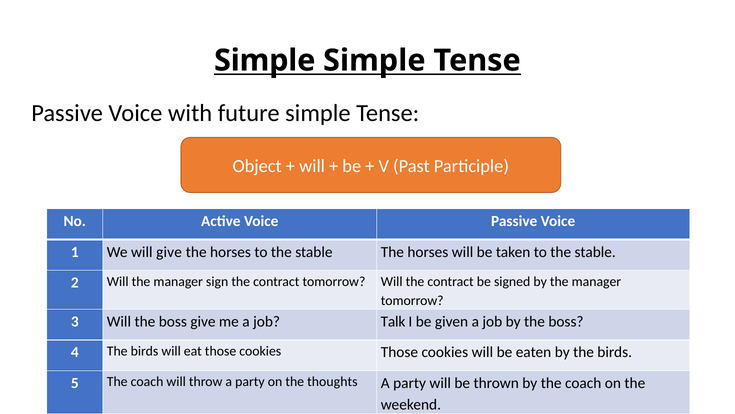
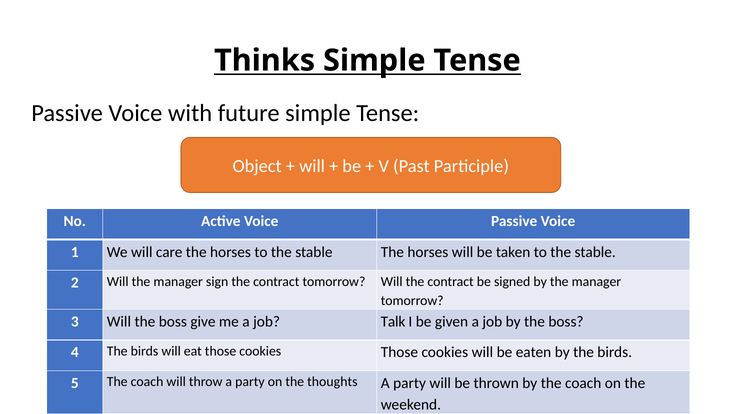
Simple: Simple -> Thinks (265, 60)
will give: give -> care (169, 252)
